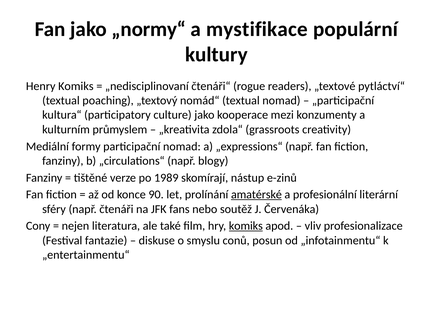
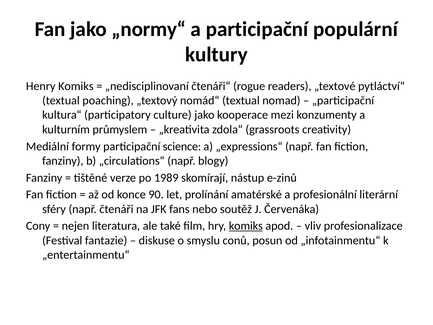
a mystifikace: mystifikace -> participační (257, 29)
participační nomad: nomad -> science (182, 146)
amatérské underline: present -> none (256, 194)
